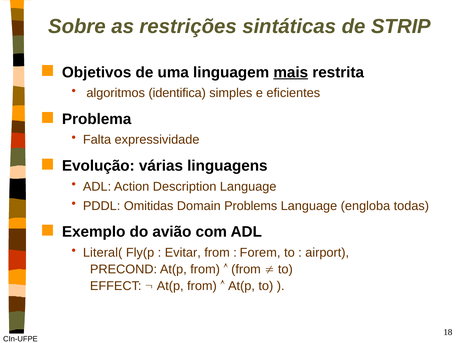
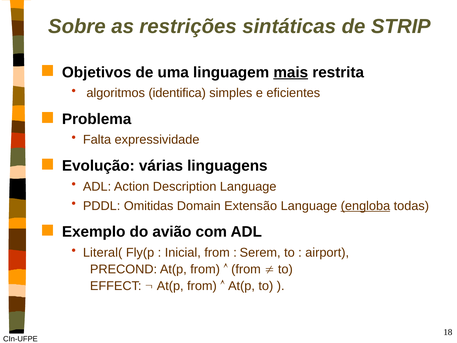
Problems: Problems -> Extensão (251, 206)
engloba underline: none -> present (365, 206)
Evitar: Evitar -> Inicial (183, 252)
Forem: Forem -> Serem (260, 252)
